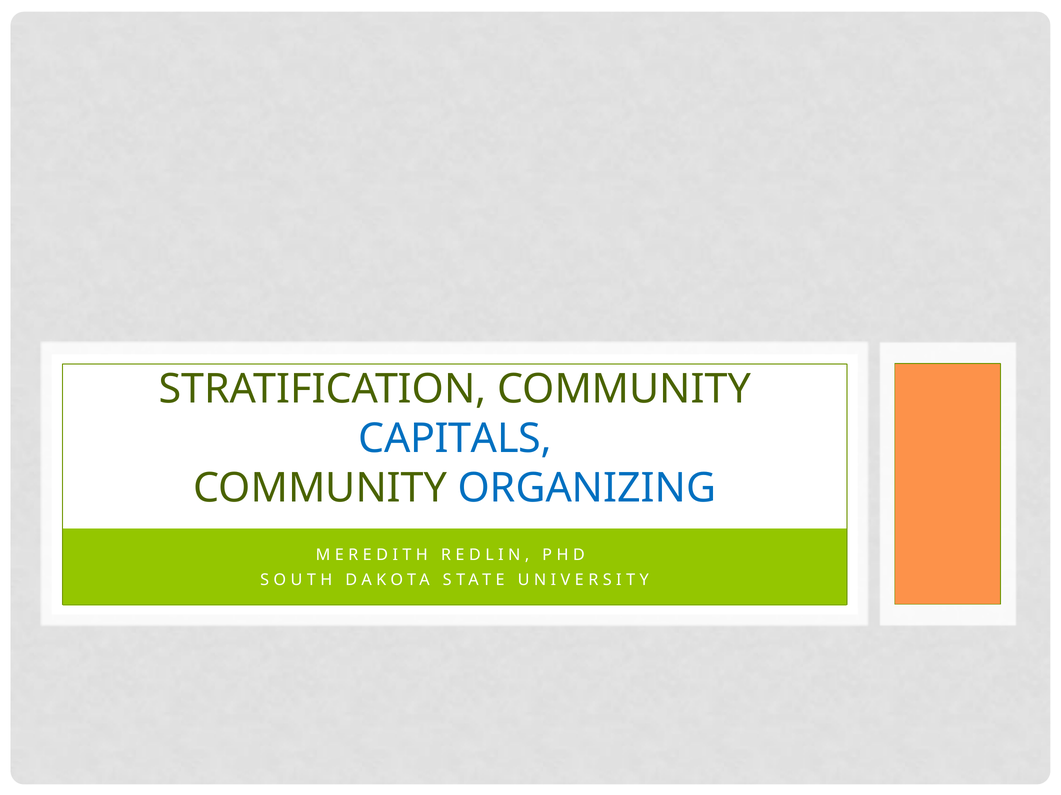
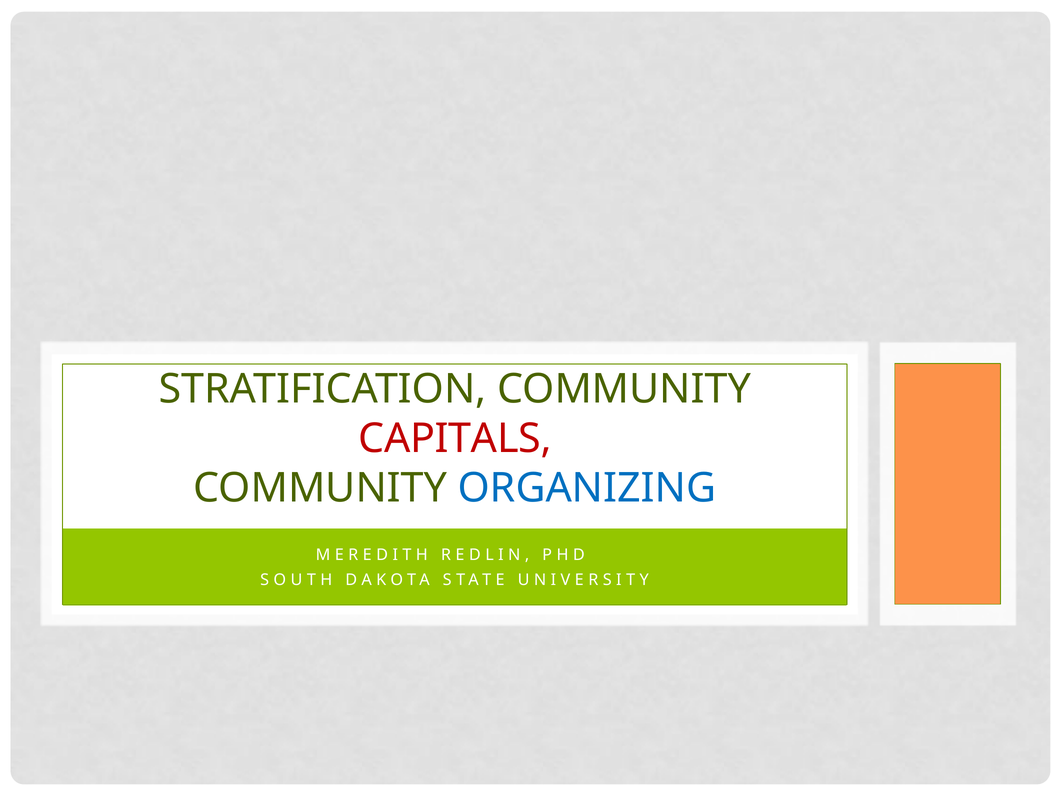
CAPITALS colour: blue -> red (455, 439)
